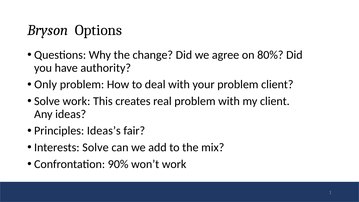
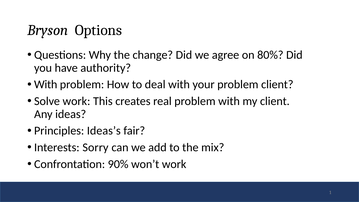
Only: Only -> With (46, 84)
Interests Solve: Solve -> Sorry (95, 147)
